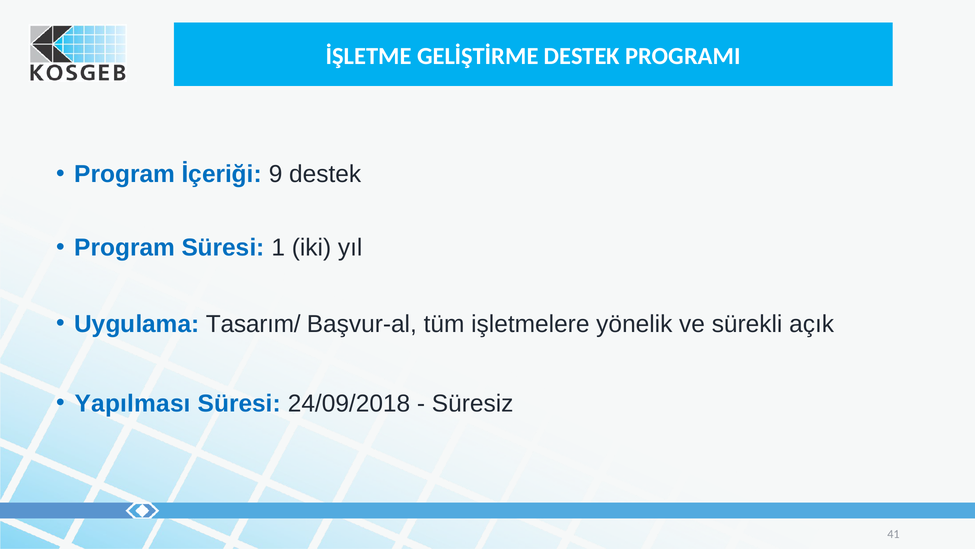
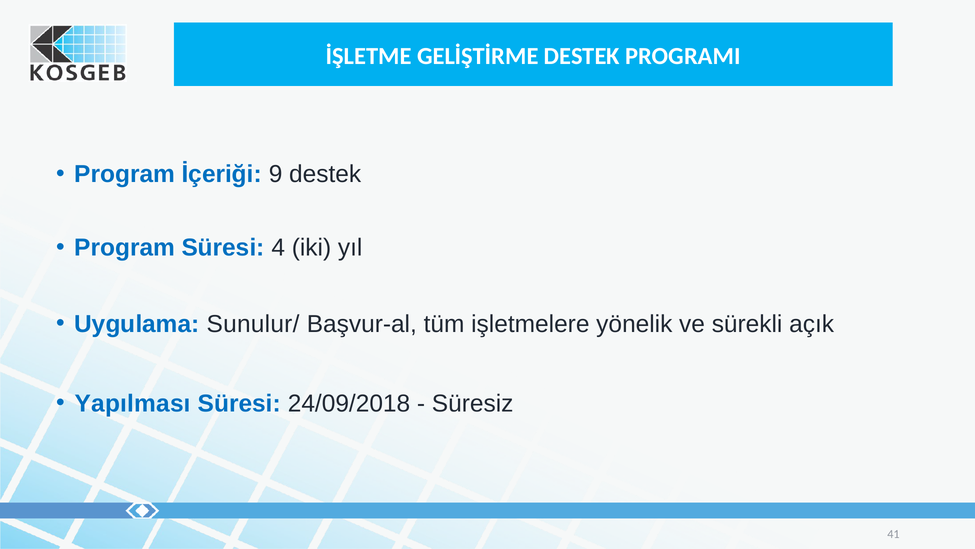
1: 1 -> 4 (278, 247)
Tasarım/: Tasarım/ -> Sunulur/ (253, 324)
